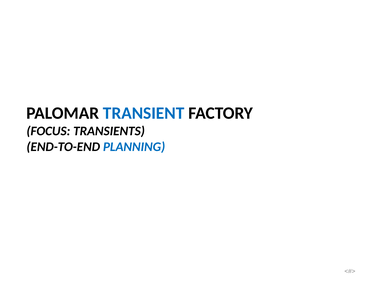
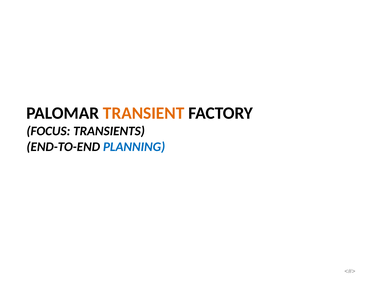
TRANSIENT colour: blue -> orange (144, 113)
